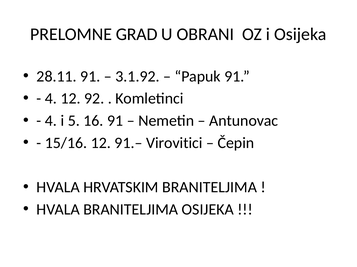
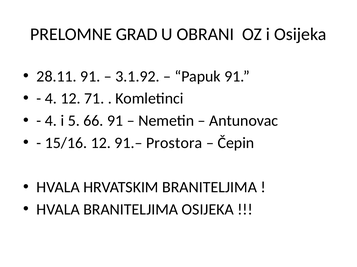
92: 92 -> 71 (94, 99)
16: 16 -> 66 (93, 121)
Virovitici: Virovitici -> Prostora (174, 143)
